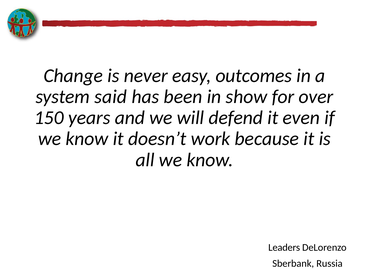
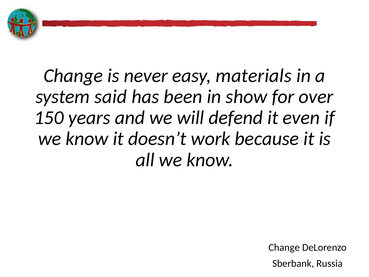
outcomes: outcomes -> materials (254, 76)
Leaders: Leaders -> Change (284, 247)
